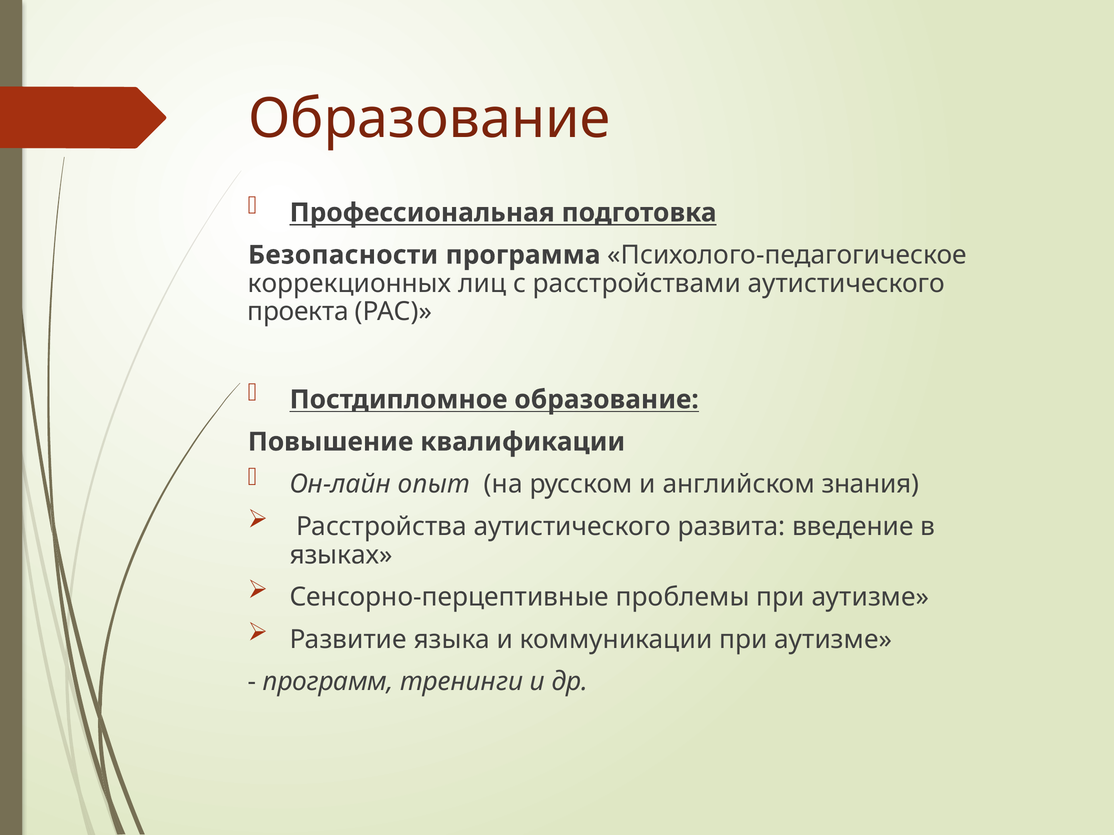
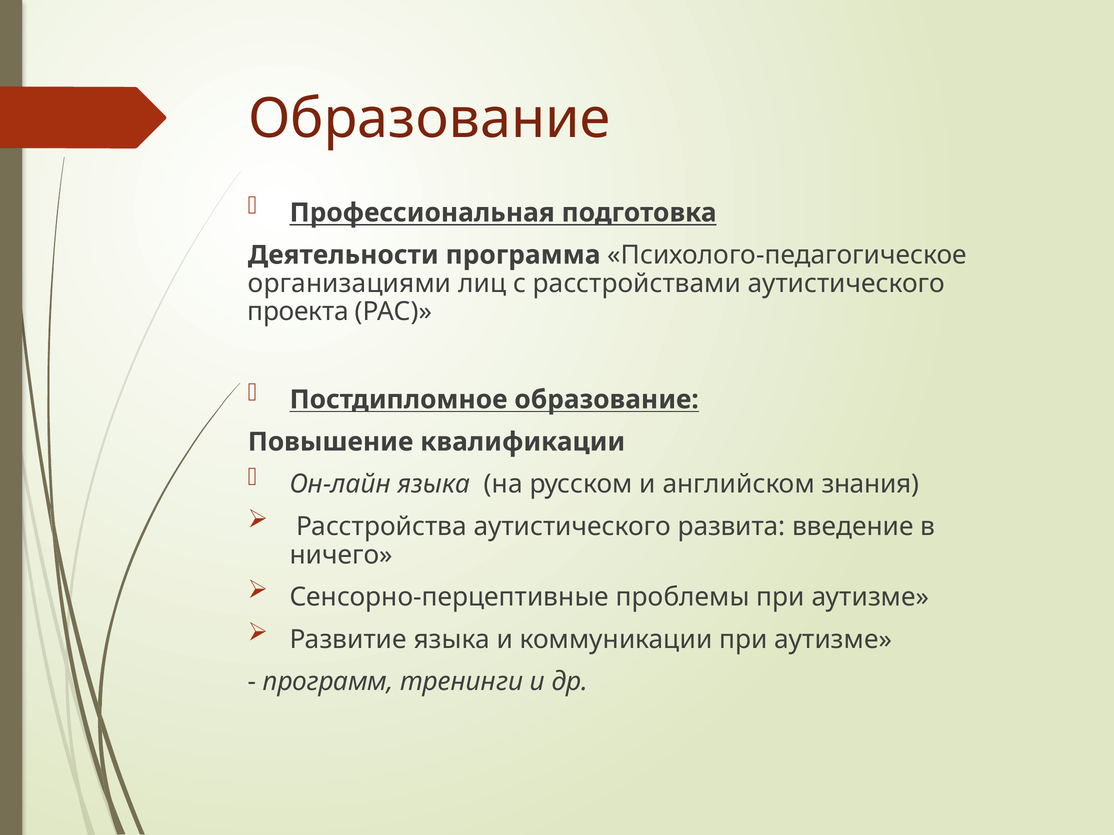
Безопасности: Безопасности -> Деятельности (343, 255)
коррекционных: коррекционных -> организациями (349, 284)
Он-лайн опыт: опыт -> языка (434, 484)
языках: языках -> ничего (341, 555)
